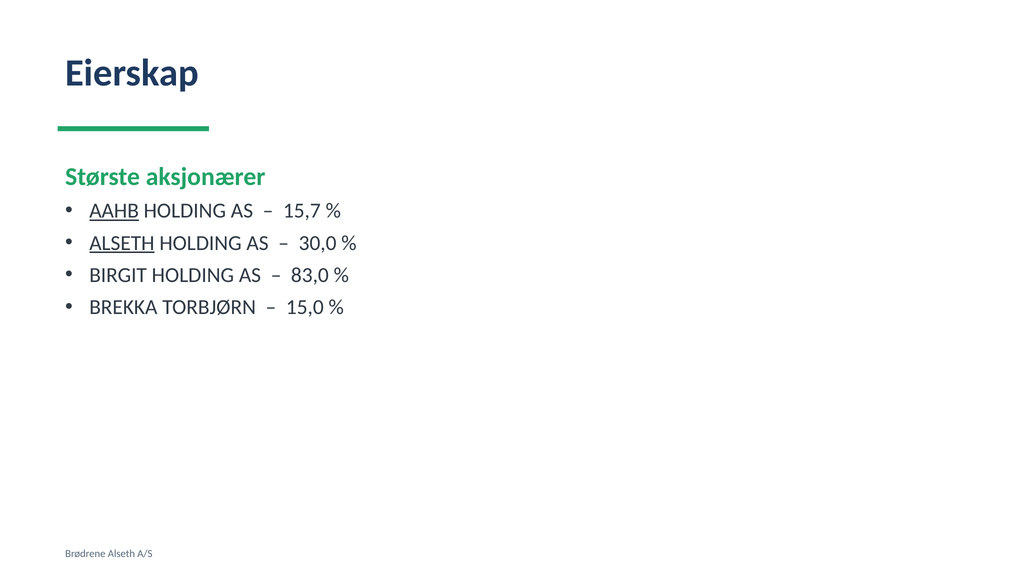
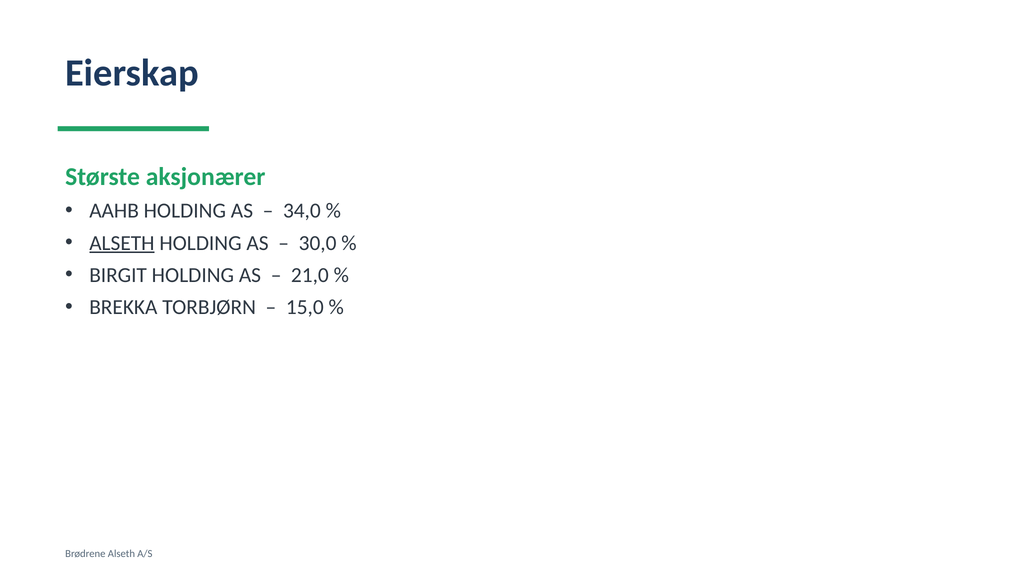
AAHB underline: present -> none (114, 211)
15,7: 15,7 -> 34,0 (302, 211)
83,0: 83,0 -> 21,0 (310, 275)
